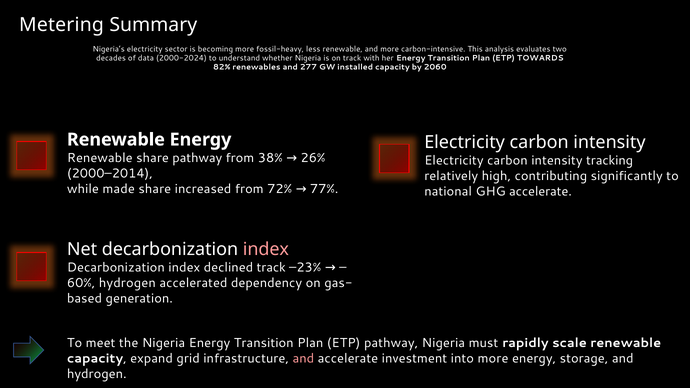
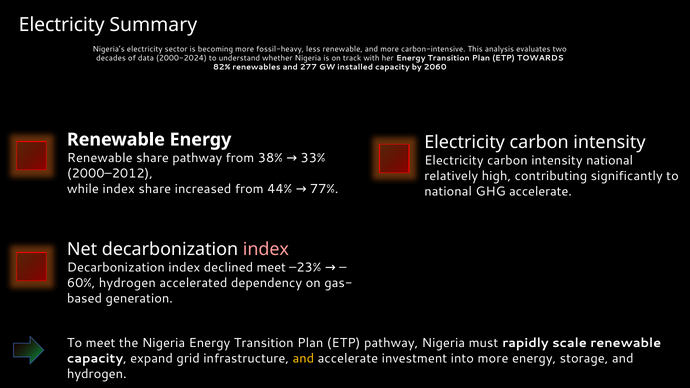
Metering: Metering -> Electricity (62, 25)
26%: 26% -> 33% (313, 158)
intensity tracking: tracking -> national (610, 161)
2000–2014: 2000–2014 -> 2000–2012 (110, 173)
while made: made -> index (119, 189)
72%: 72% -> 44% (280, 189)
declined track: track -> meet (271, 268)
and colour: pink -> yellow (303, 359)
